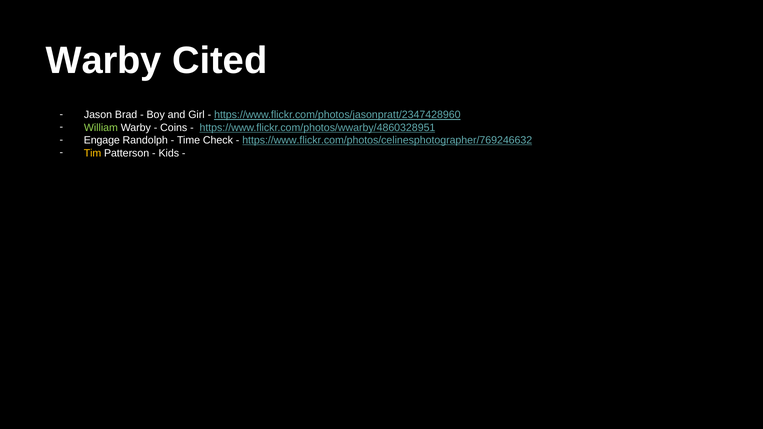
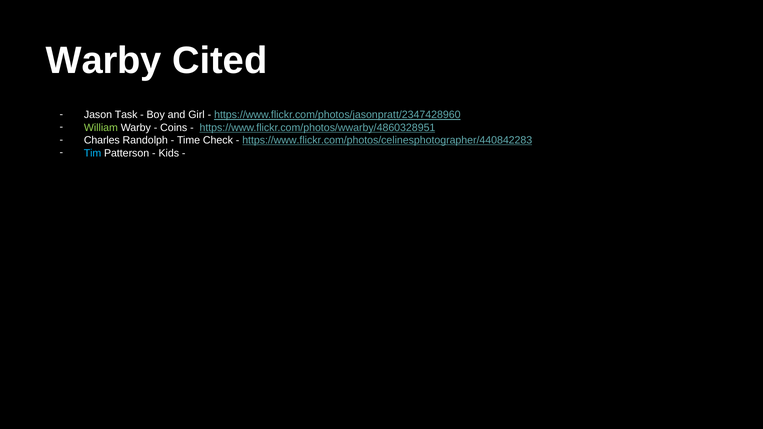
Brad: Brad -> Task (126, 115)
Engage: Engage -> Charles (102, 140)
https://www.flickr.com/photos/celinesphotographer/769246632: https://www.flickr.com/photos/celinesphotographer/769246632 -> https://www.flickr.com/photos/celinesphotographer/440842283 (387, 140)
Tim colour: yellow -> light blue (93, 153)
